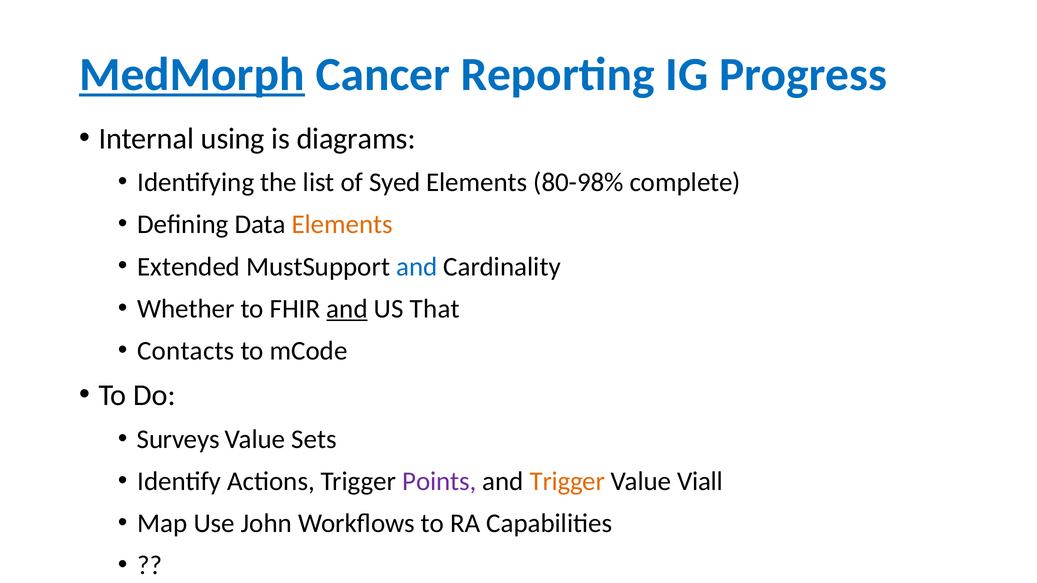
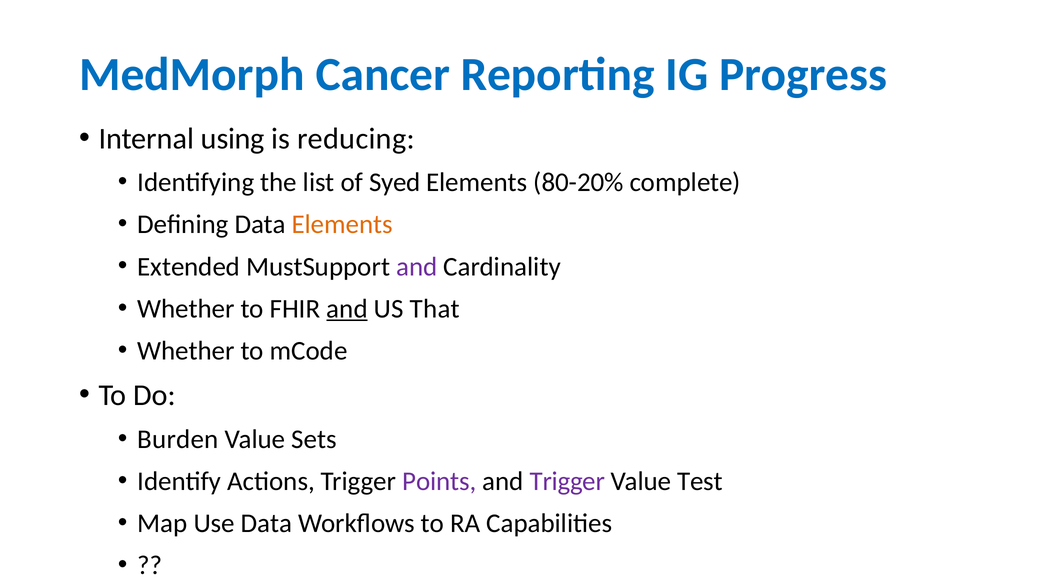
MedMorph underline: present -> none (192, 75)
diagrams: diagrams -> reducing (356, 139)
80-98%: 80-98% -> 80-20% (579, 183)
and colour: blue -> purple (417, 267)
Contacts: Contacts -> Whether (186, 351)
Surveys: Surveys -> Burden (178, 440)
Trigger colour: orange -> purple (567, 482)
Viall: Viall -> Test (700, 482)
Use John: John -> Data (267, 524)
